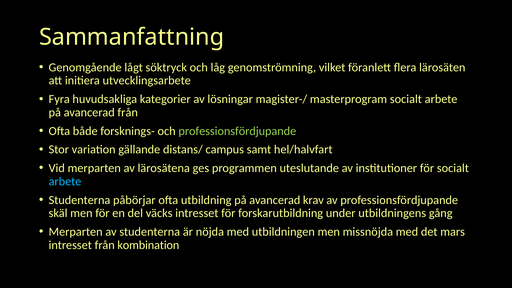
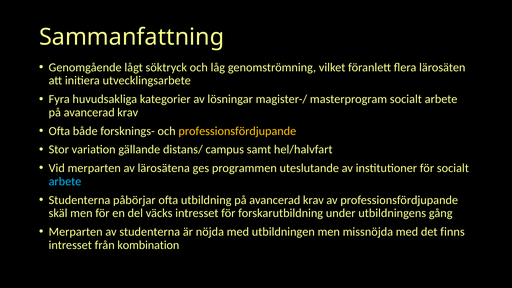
från: från -> krav (128, 112)
professionsfördjupande colour: light green -> yellow (237, 131)
mars: mars -> finns (453, 232)
